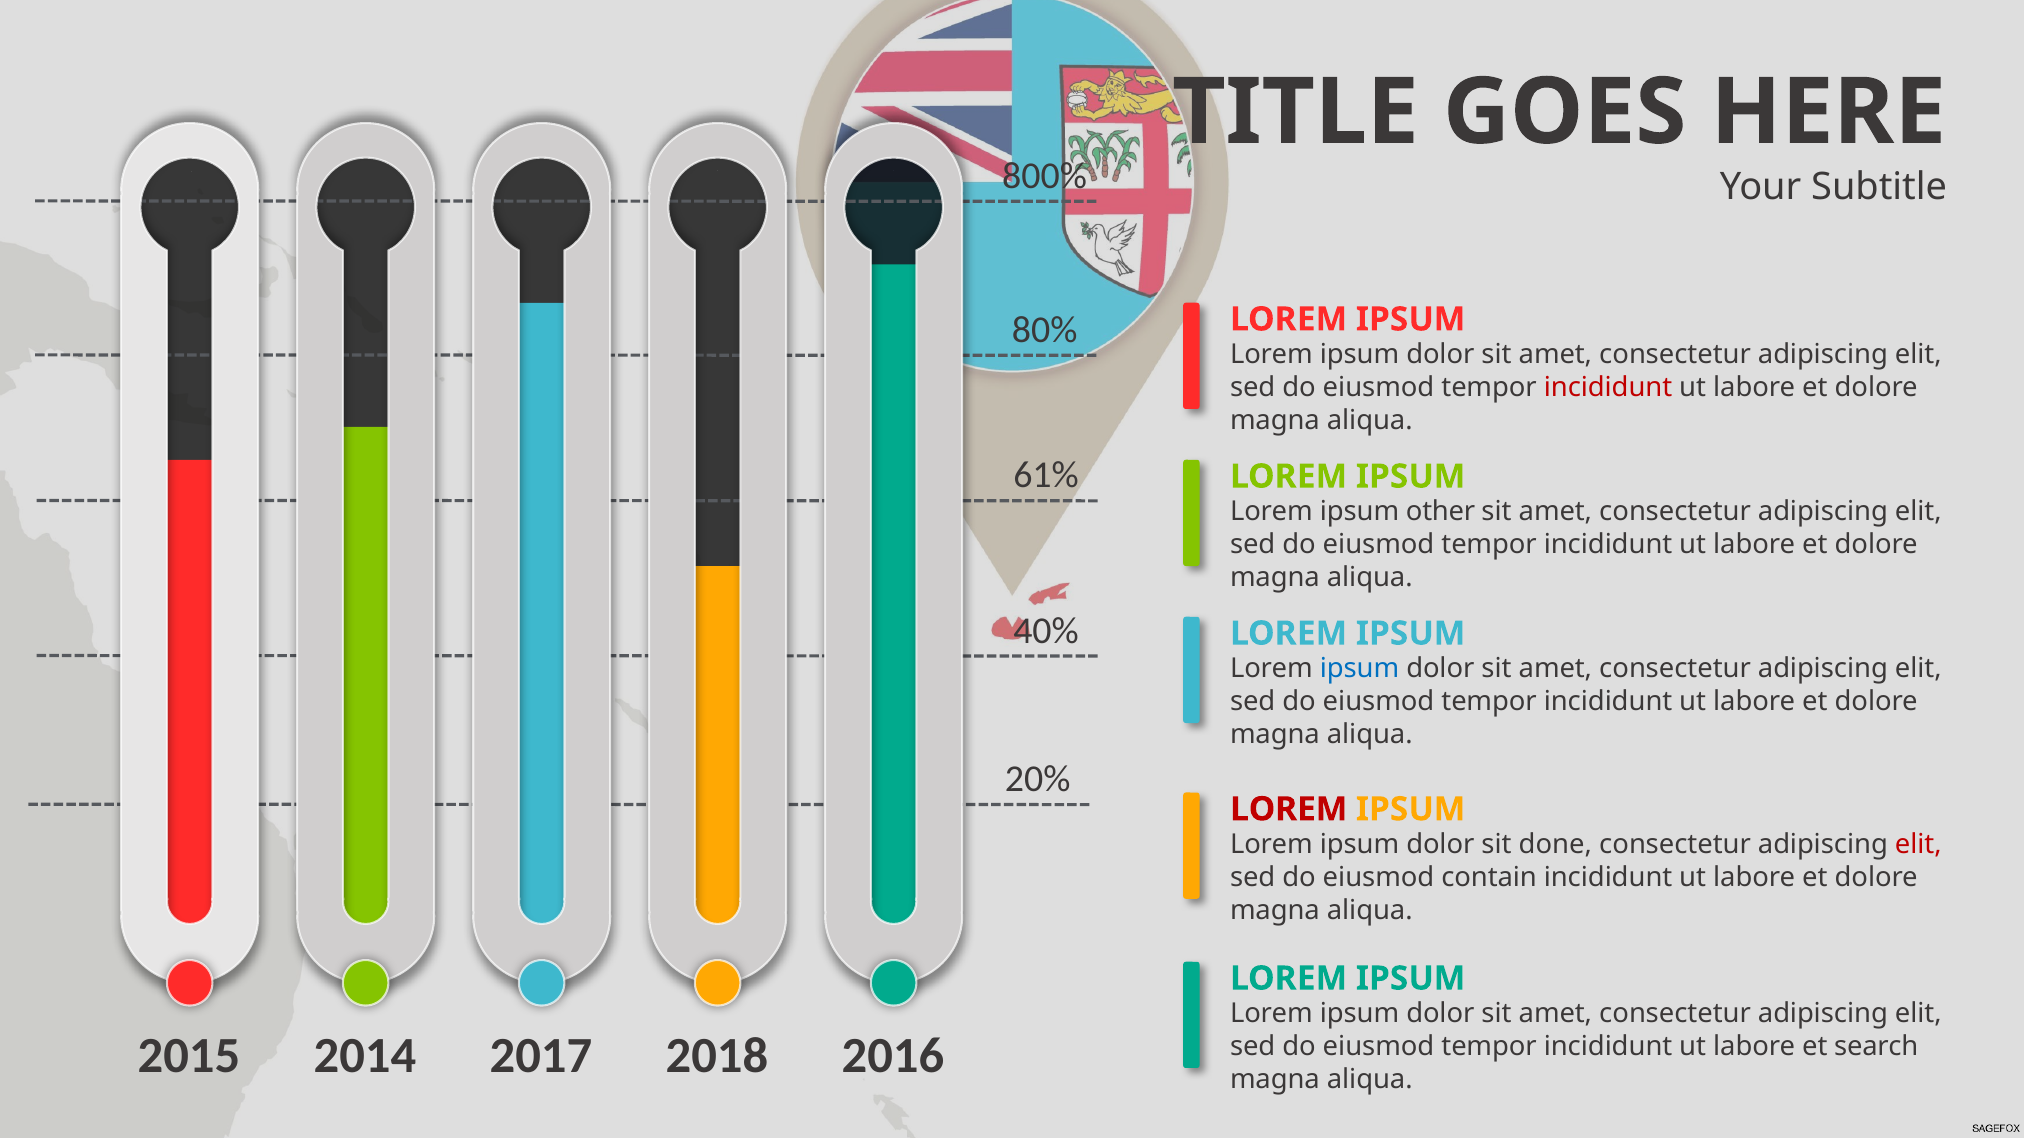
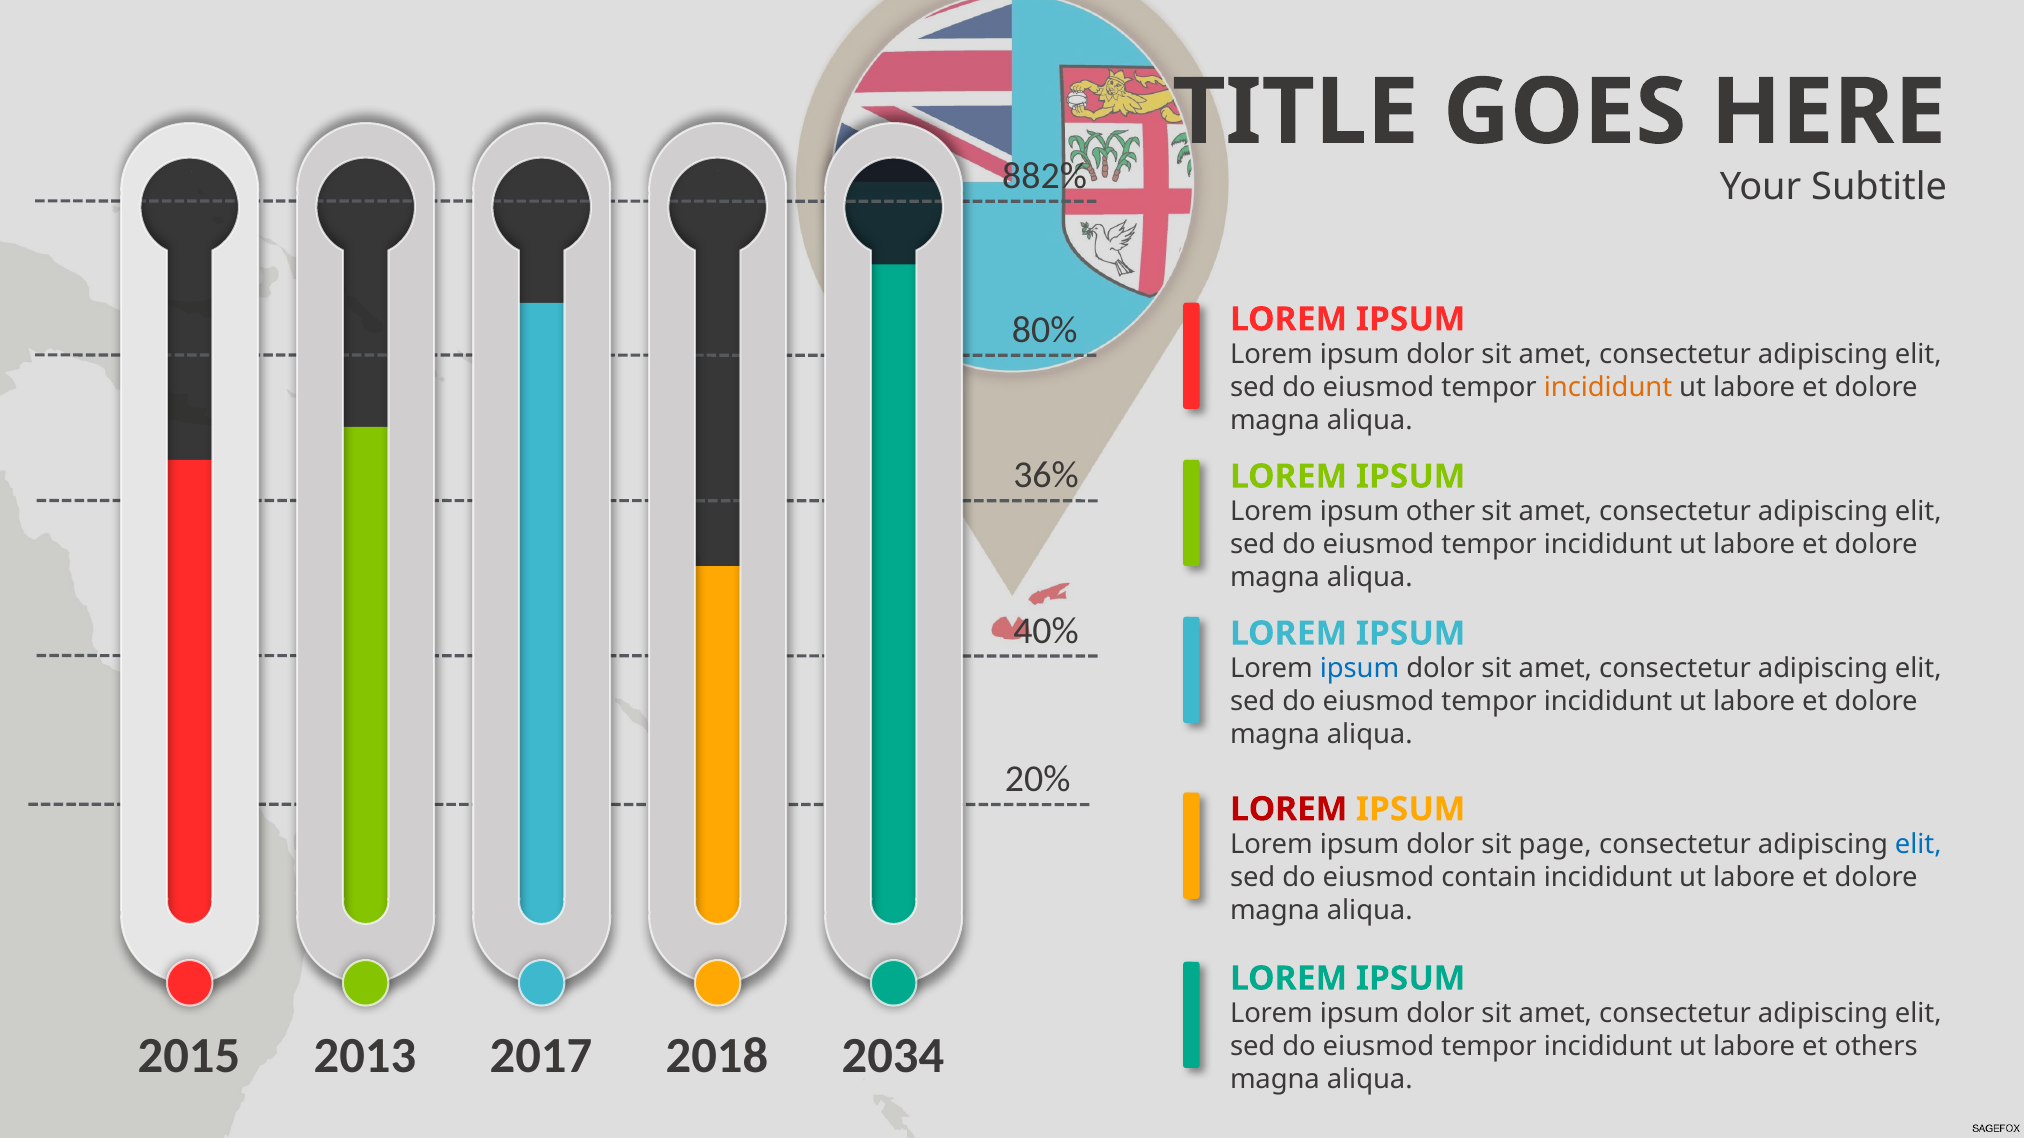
800%: 800% -> 882% (1045, 176)
incididunt colour: red -> orange (1608, 388)
61%: 61% -> 36% (1046, 476)
done: done -> page (1555, 845)
elit colour: red -> blue (1918, 845)
2014: 2014 -> 2013 (365, 1056)
2016: 2016 -> 2034 (893, 1056)
search: search -> others (1876, 1047)
